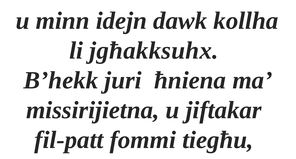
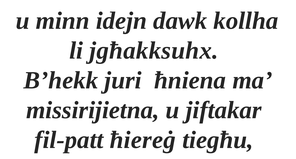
fommi: fommi -> ħiereġ (143, 140)
